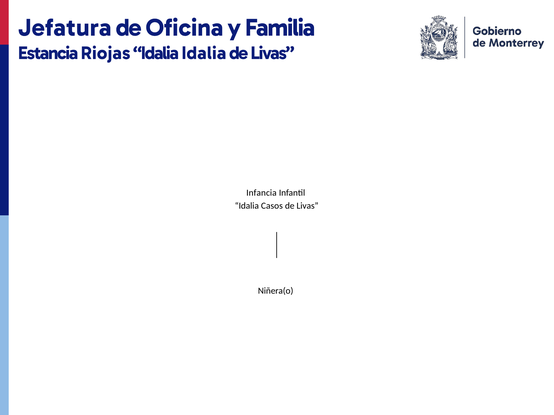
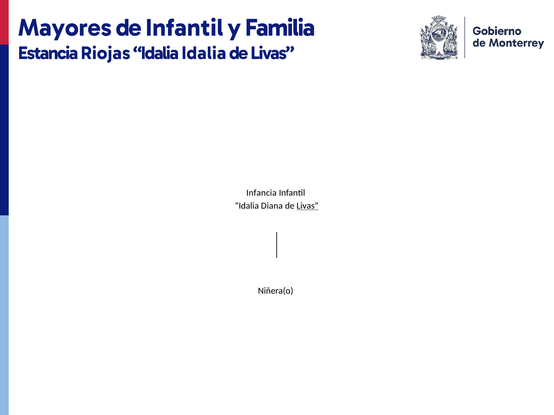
Jefatura: Jefatura -> Mayores (65, 28)
de Oficina: Oficina -> Infantil (184, 28)
Casos: Casos -> Diana (272, 206)
Livas underline: none -> present (307, 206)
